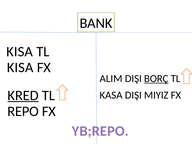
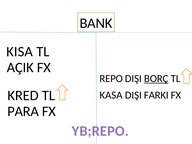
KISA: KISA -> AÇIK (20, 67)
ALIM: ALIM -> REPO (111, 79)
KRED underline: present -> none (23, 95)
MIYIZ: MIYIZ -> FARKI (156, 95)
REPO: REPO -> PARA (23, 111)
